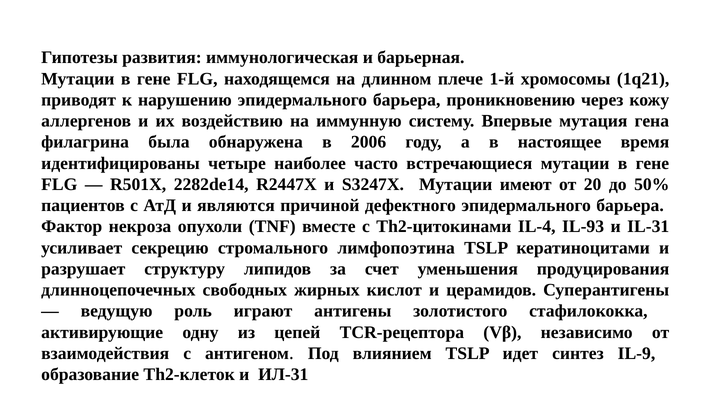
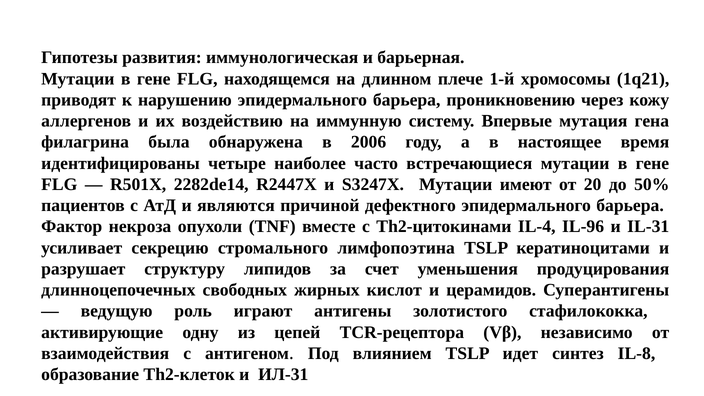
IL-93: IL-93 -> IL-96 (583, 227)
IL-9: IL-9 -> IL-8 (636, 353)
